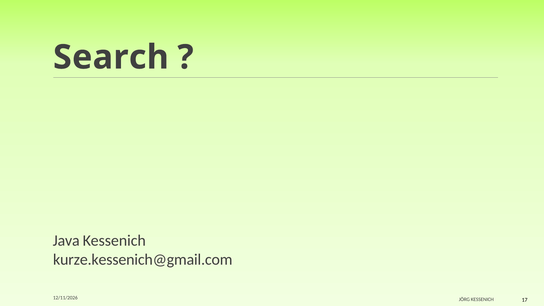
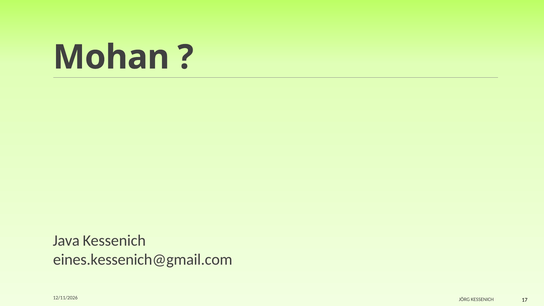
Search: Search -> Mohan (111, 57)
kurze.kessenich@gmail.com: kurze.kessenich@gmail.com -> eines.kessenich@gmail.com (143, 260)
